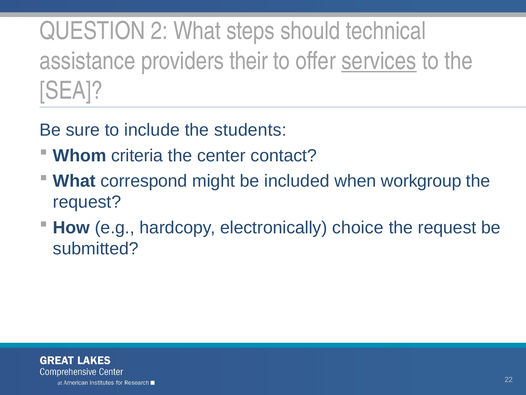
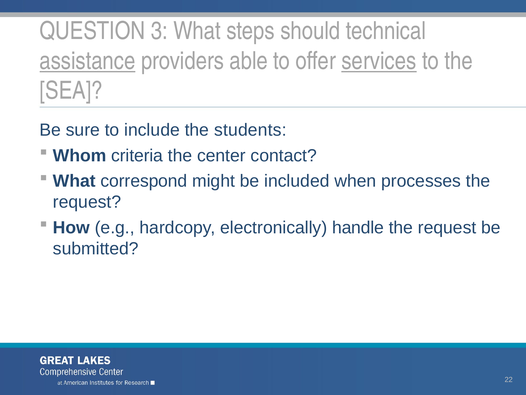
2: 2 -> 3 (159, 31)
assistance underline: none -> present (87, 61)
their: their -> able (249, 61)
workgroup: workgroup -> processes (421, 181)
choice: choice -> handle (358, 227)
